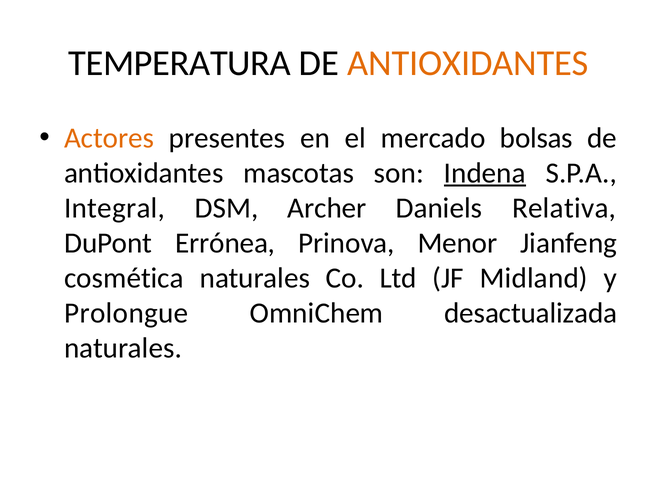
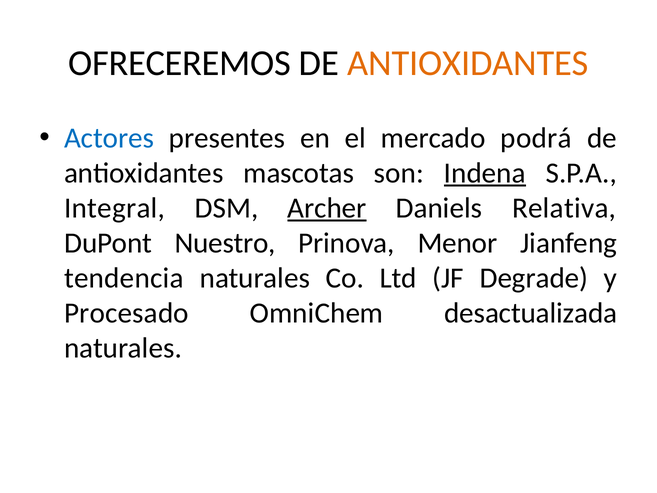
TEMPERATURA: TEMPERATURA -> OFRECEREMOS (180, 63)
Actores colour: orange -> blue (109, 138)
bolsas: bolsas -> podrá (536, 138)
Archer underline: none -> present (327, 208)
Errónea: Errónea -> Nuestro (225, 243)
cosmética: cosmética -> tendencia (124, 278)
Midland: Midland -> Degrade (534, 278)
Prolongue: Prolongue -> Procesado (126, 313)
